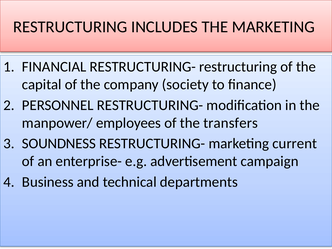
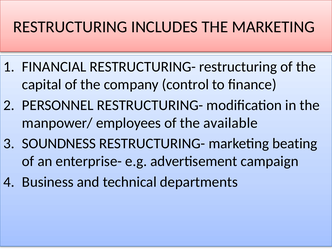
society: society -> control (185, 85)
transfers: transfers -> available (231, 123)
current: current -> beating (295, 144)
